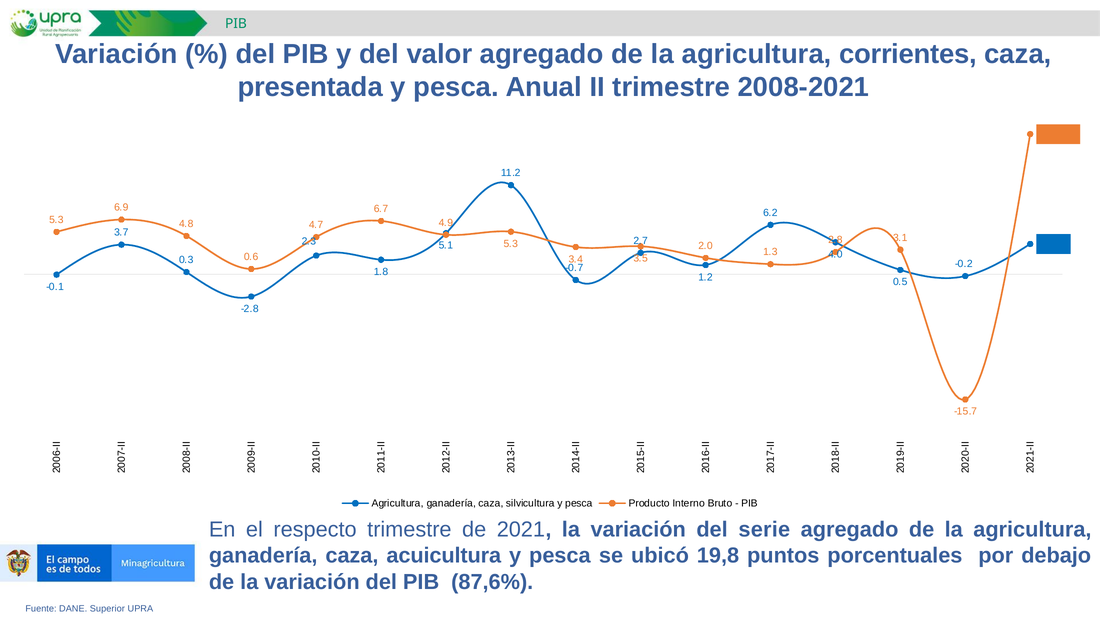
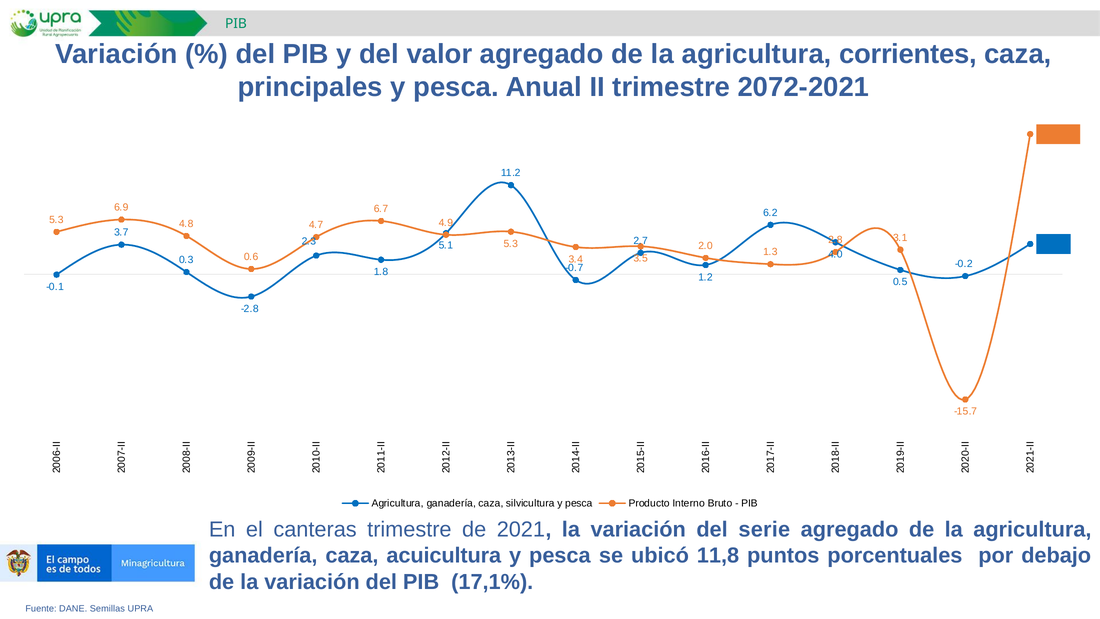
presentada: presentada -> principales (310, 87)
2008-2021: 2008-2021 -> 2072-2021 (803, 87)
respecto: respecto -> canteras (315, 529)
19,8: 19,8 -> 11,8 (718, 556)
87,6%: 87,6% -> 17,1% (492, 582)
Superior: Superior -> Semillas (107, 608)
